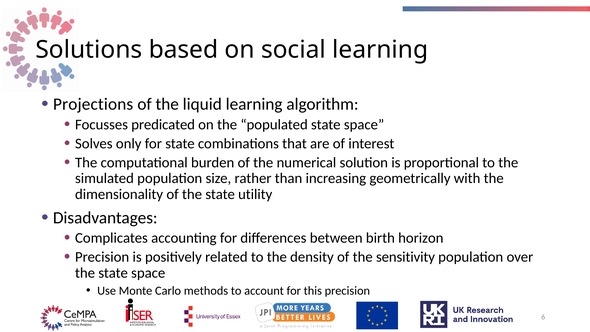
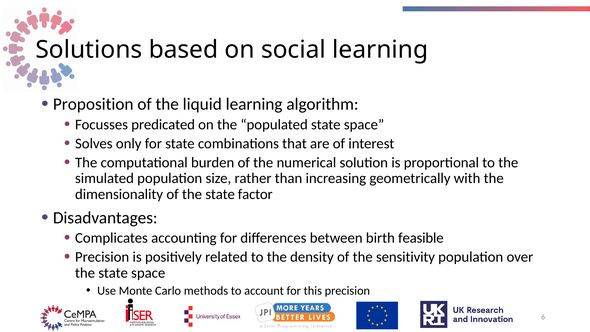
Projections: Projections -> Proposition (93, 104)
utility: utility -> factor (255, 194)
horizon: horizon -> feasible (421, 238)
